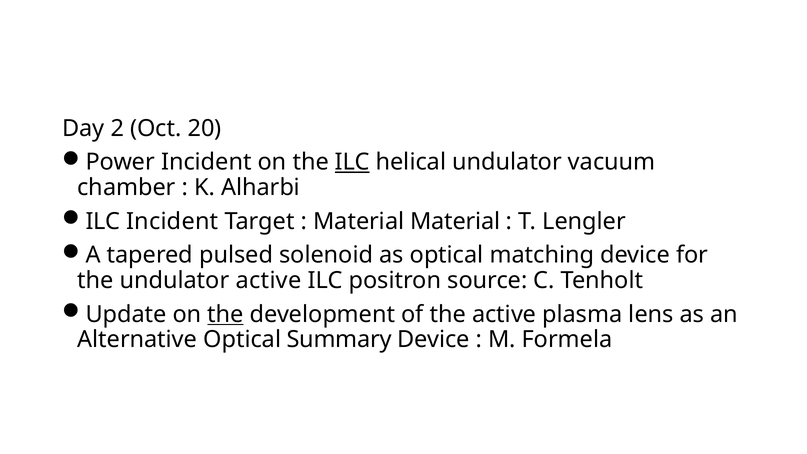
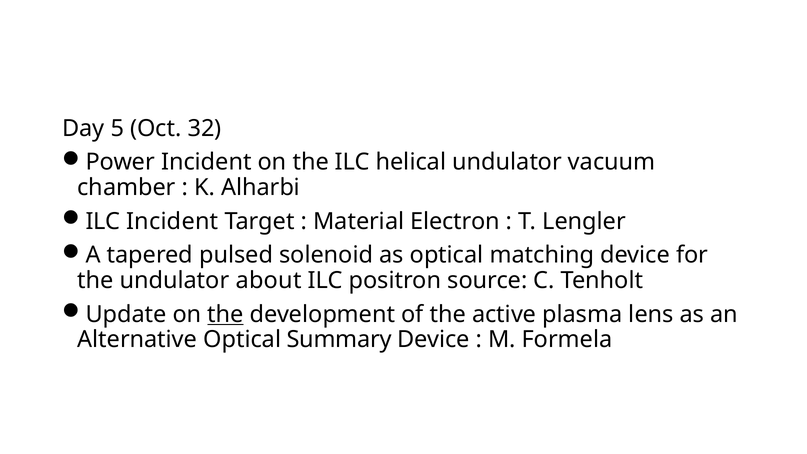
2: 2 -> 5 (117, 128)
20: 20 -> 32 (205, 128)
ILC underline: present -> none (352, 162)
Material Material: Material -> Electron (455, 221)
undulator active: active -> about (269, 281)
